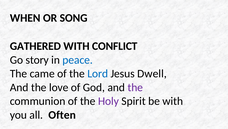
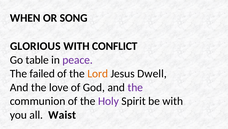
GATHERED: GATHERED -> GLORIOUS (35, 46)
story: story -> table (37, 60)
peace colour: blue -> purple (78, 60)
came: came -> failed (42, 73)
Lord colour: blue -> orange (98, 73)
Often: Often -> Waist (62, 114)
